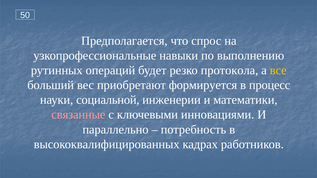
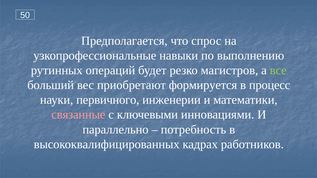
протокола: протокола -> магистров (229, 70)
все colour: yellow -> light green (278, 70)
социальной: социальной -> первичного (108, 100)
